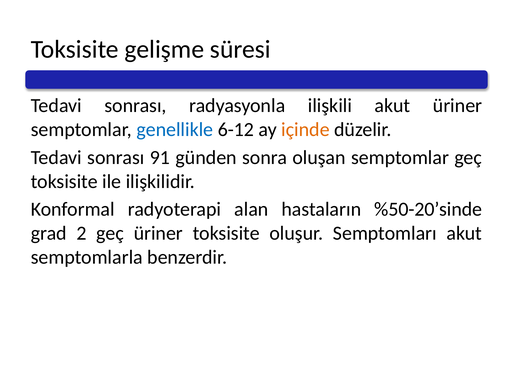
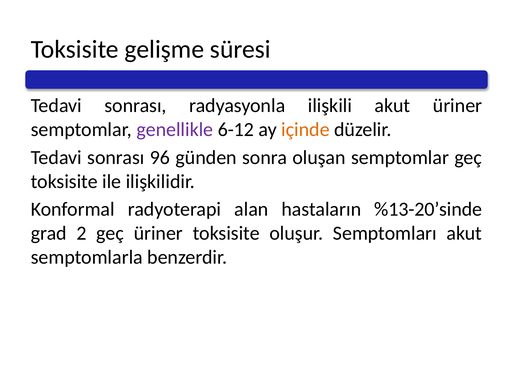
genellikle colour: blue -> purple (175, 130)
91: 91 -> 96 (160, 157)
%50-20’sinde: %50-20’sinde -> %13-20’sinde (428, 209)
